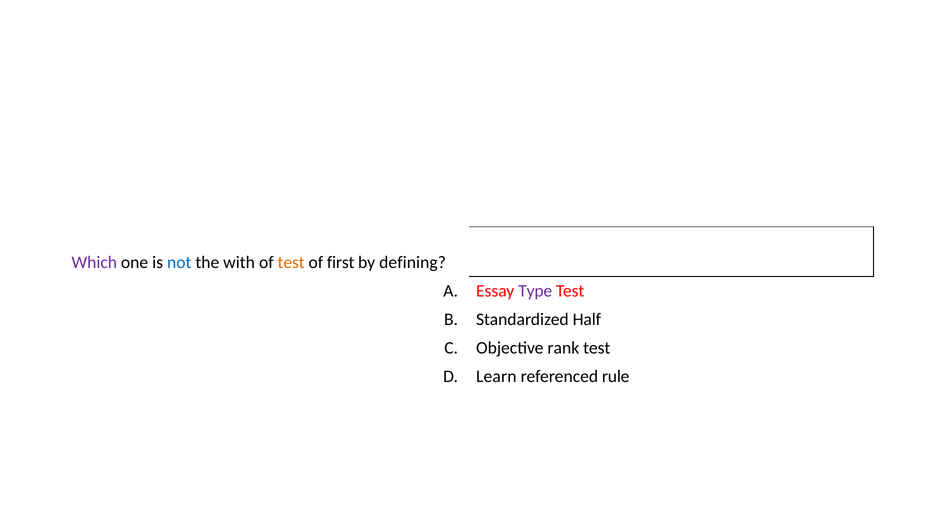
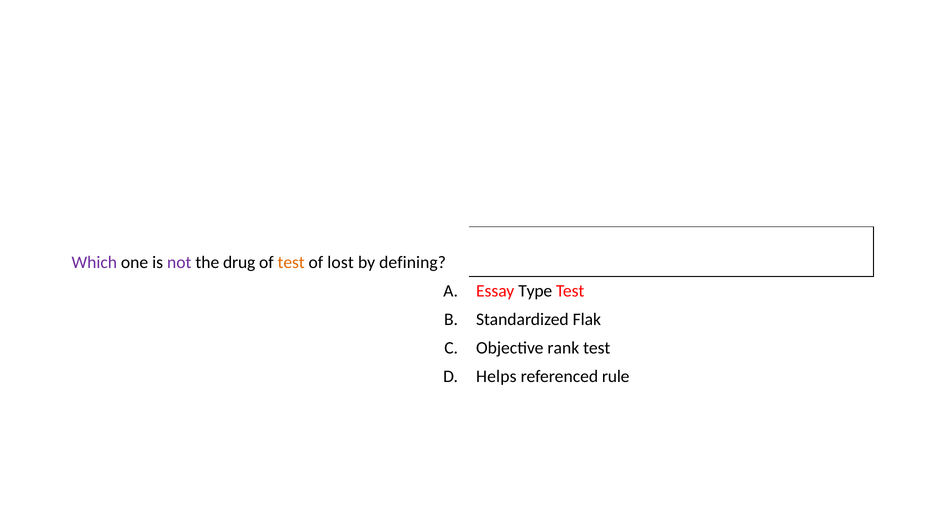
not colour: blue -> purple (179, 263)
with: with -> drug (239, 263)
first: first -> lost (341, 263)
Type colour: purple -> black (535, 291)
Half: Half -> Flak (587, 320)
Learn: Learn -> Helps (496, 377)
